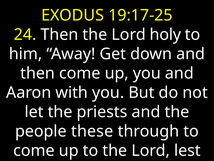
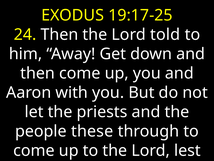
holy: holy -> told (165, 35)
